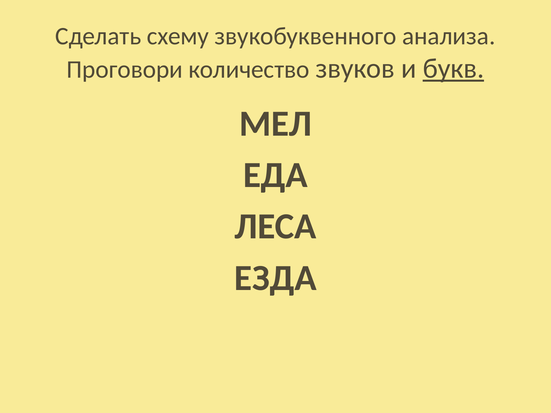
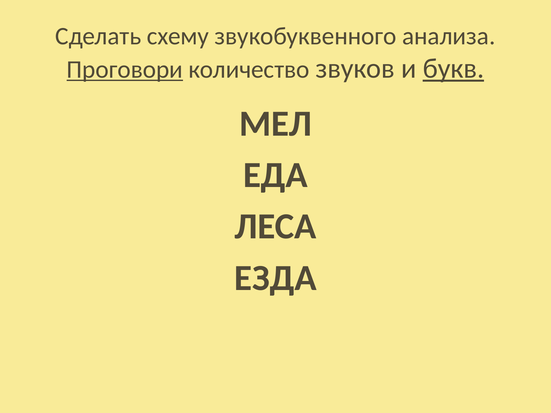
Проговори underline: none -> present (125, 70)
